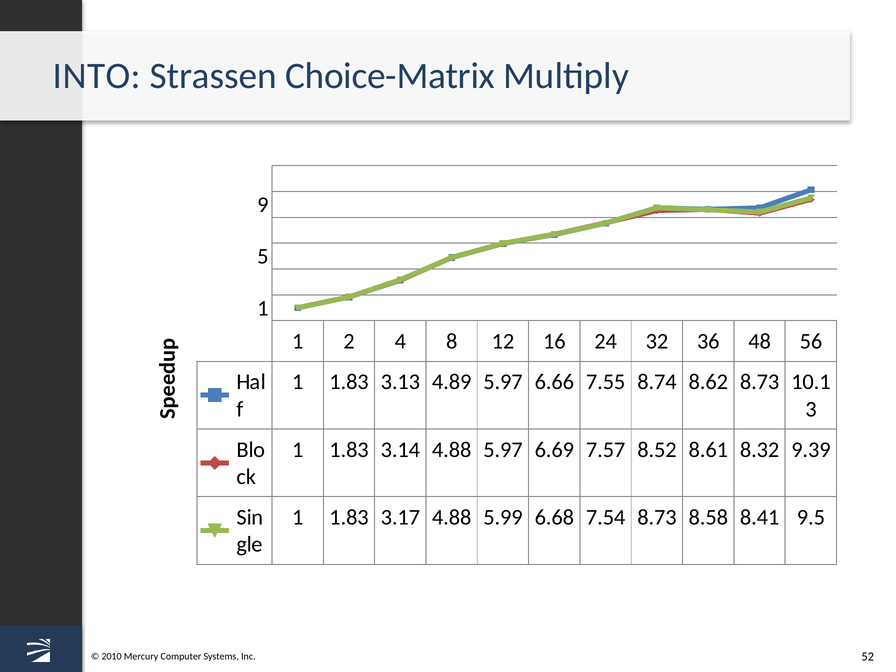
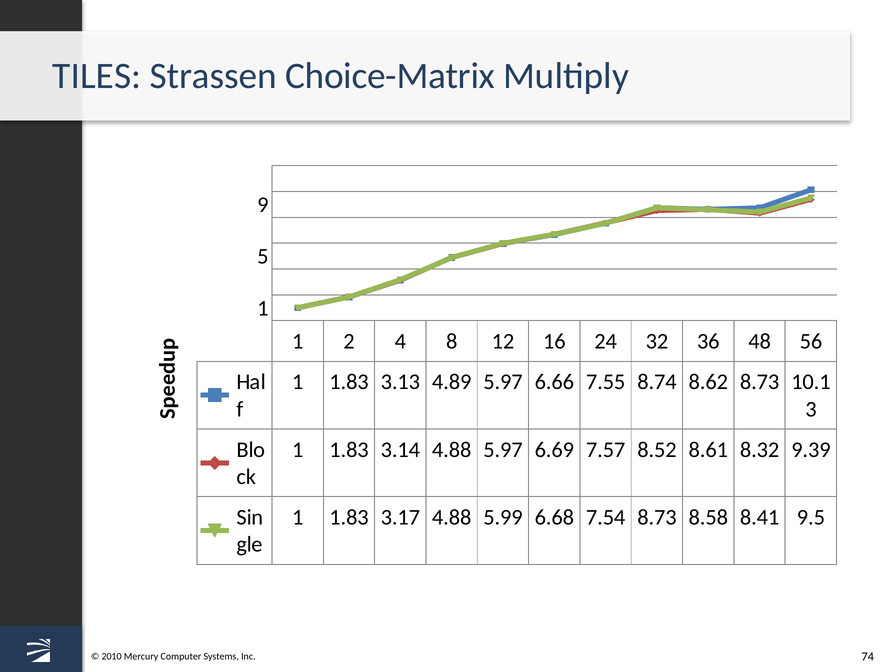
INTO: INTO -> TILES (97, 76)
52: 52 -> 74 (868, 657)
